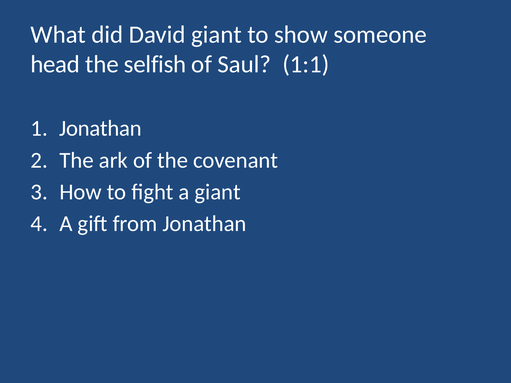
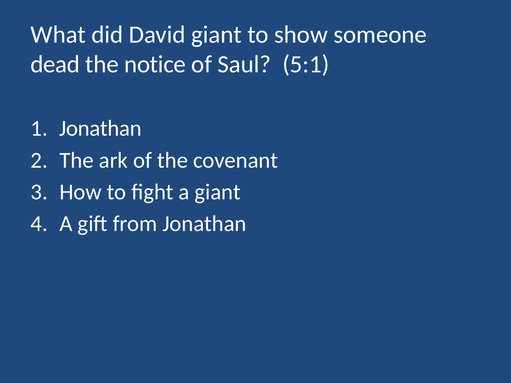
head: head -> dead (55, 64)
selfish: selfish -> notice (155, 64)
1:1: 1:1 -> 5:1 (306, 64)
